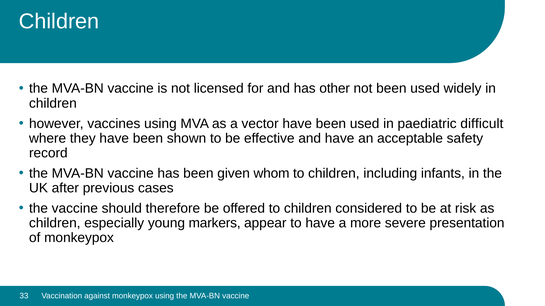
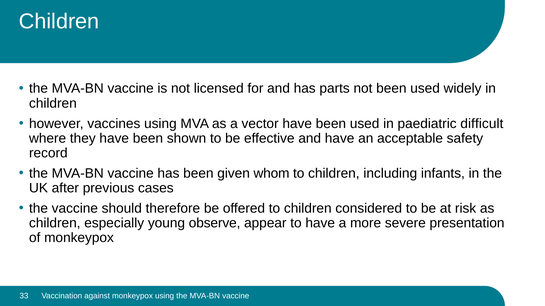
other: other -> parts (335, 89)
markers: markers -> observe (215, 223)
